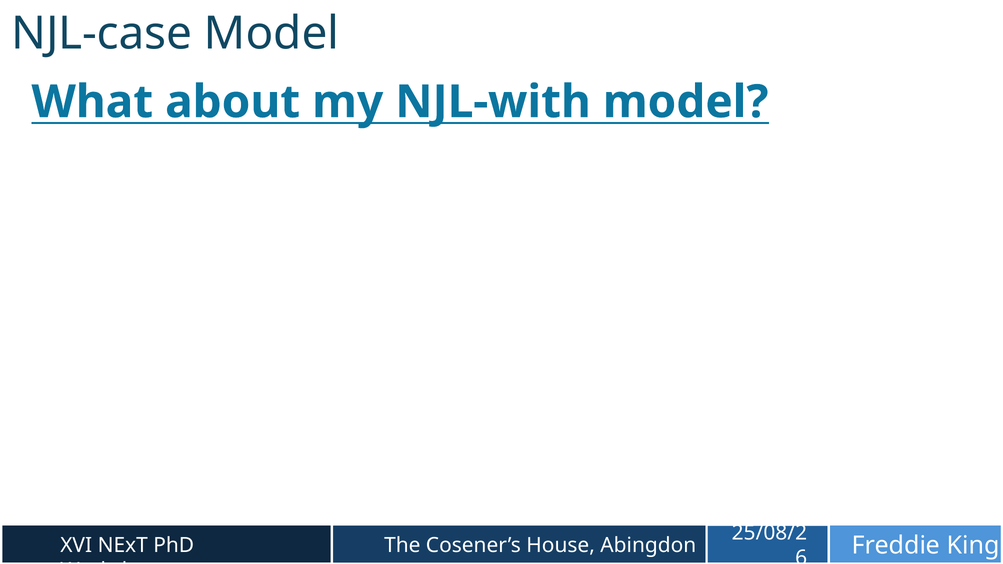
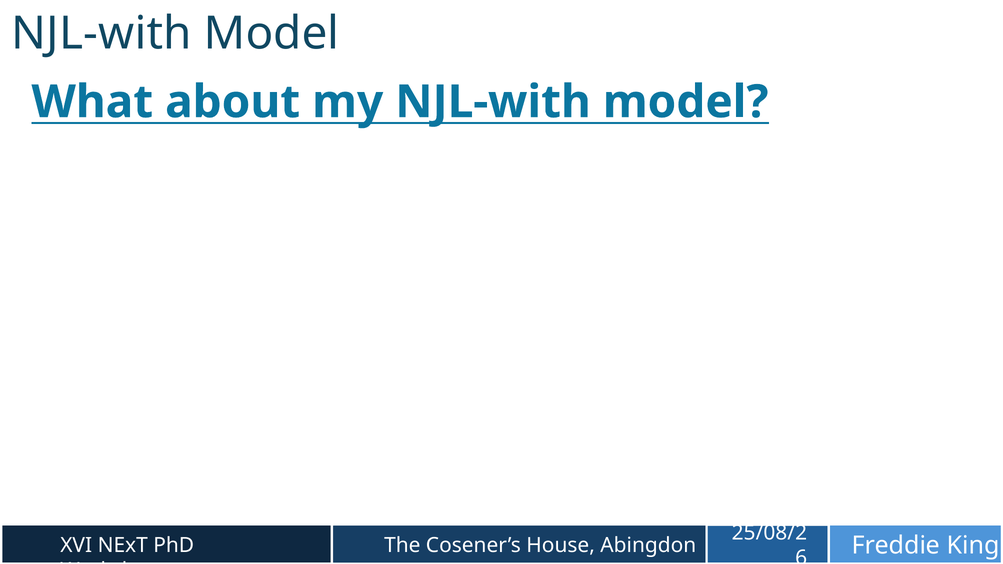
NJL-case: NJL-case -> NJL-with (101, 34)
